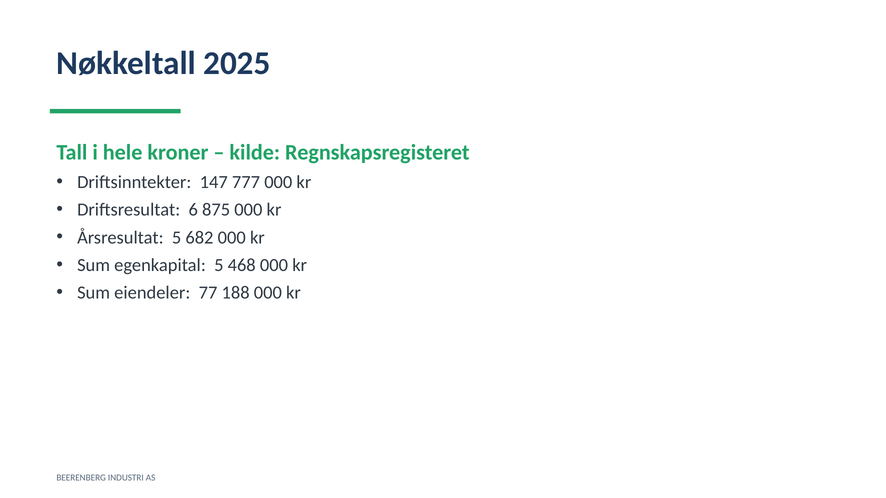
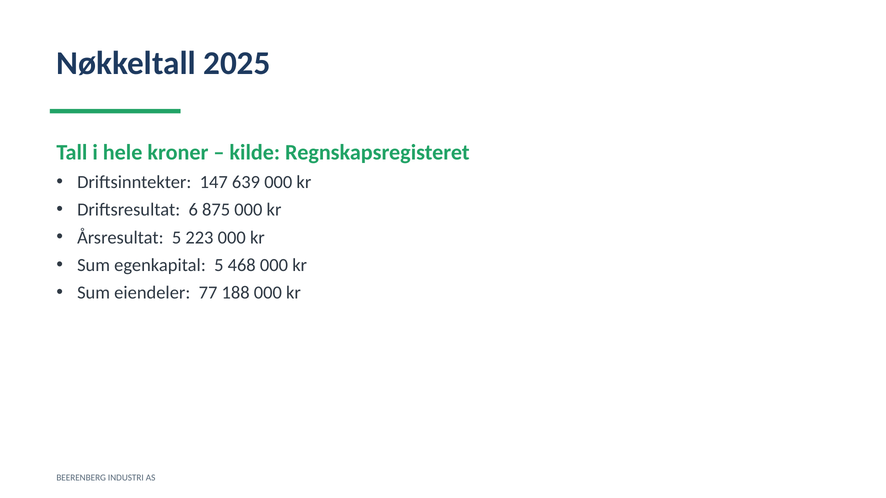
777: 777 -> 639 (246, 182)
682: 682 -> 223 (199, 238)
